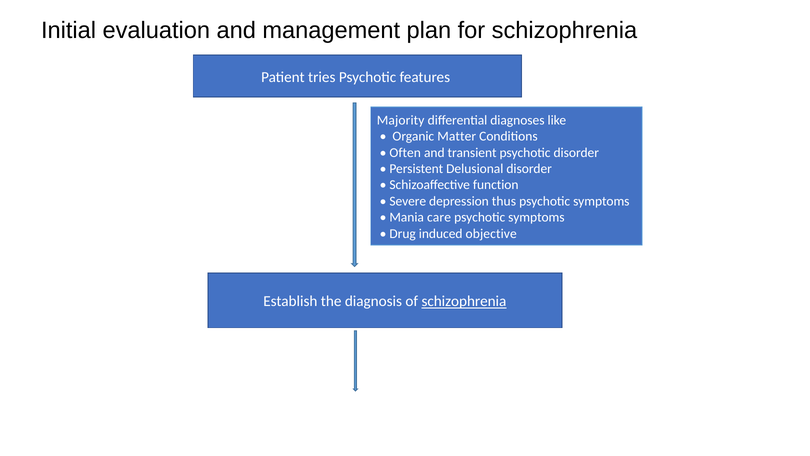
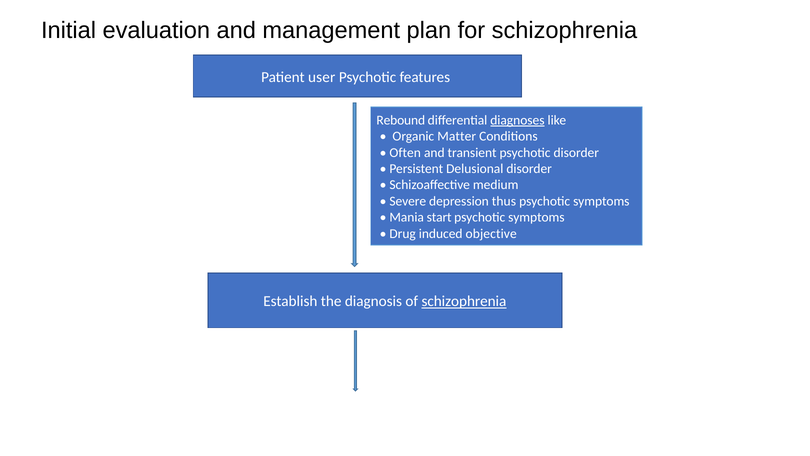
tries: tries -> user (322, 77)
Majority: Majority -> Rebound (401, 120)
diagnoses underline: none -> present (517, 120)
function: function -> medium (496, 185)
care: care -> start (439, 217)
